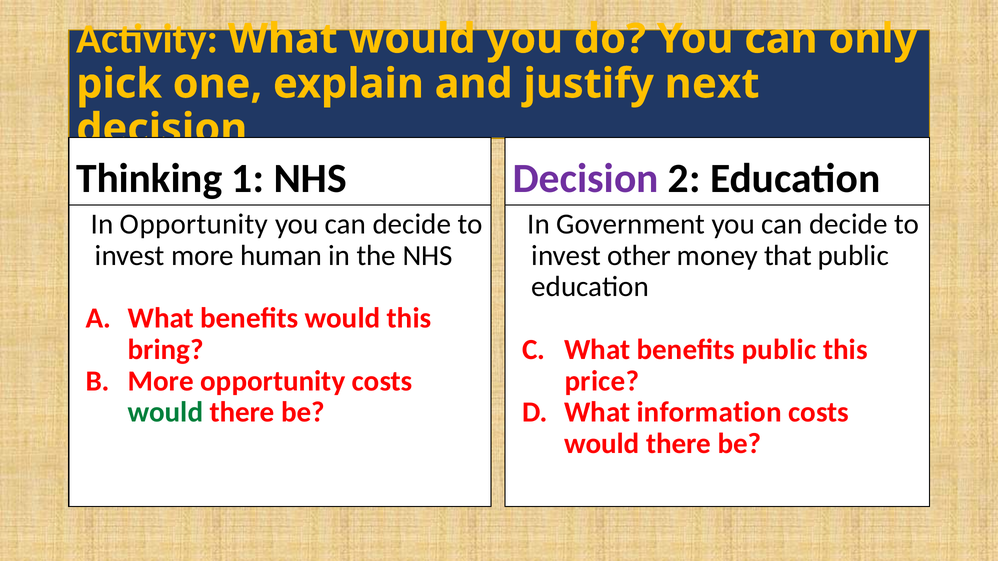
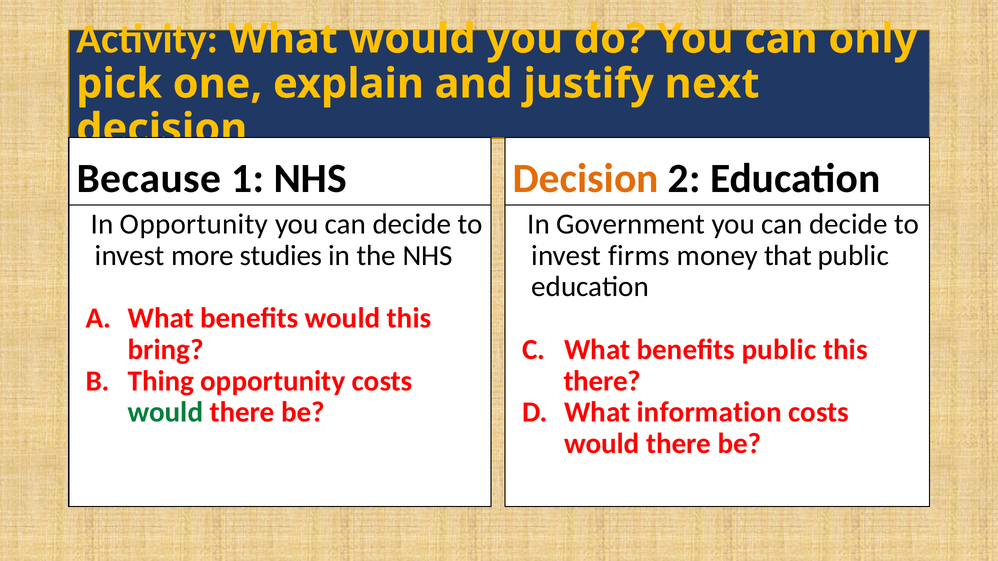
Thinking: Thinking -> Because (149, 179)
Decision colour: purple -> orange (586, 179)
human: human -> studies (281, 256)
other: other -> firms (639, 256)
More: More -> Thing (161, 381)
price: price -> there (602, 381)
